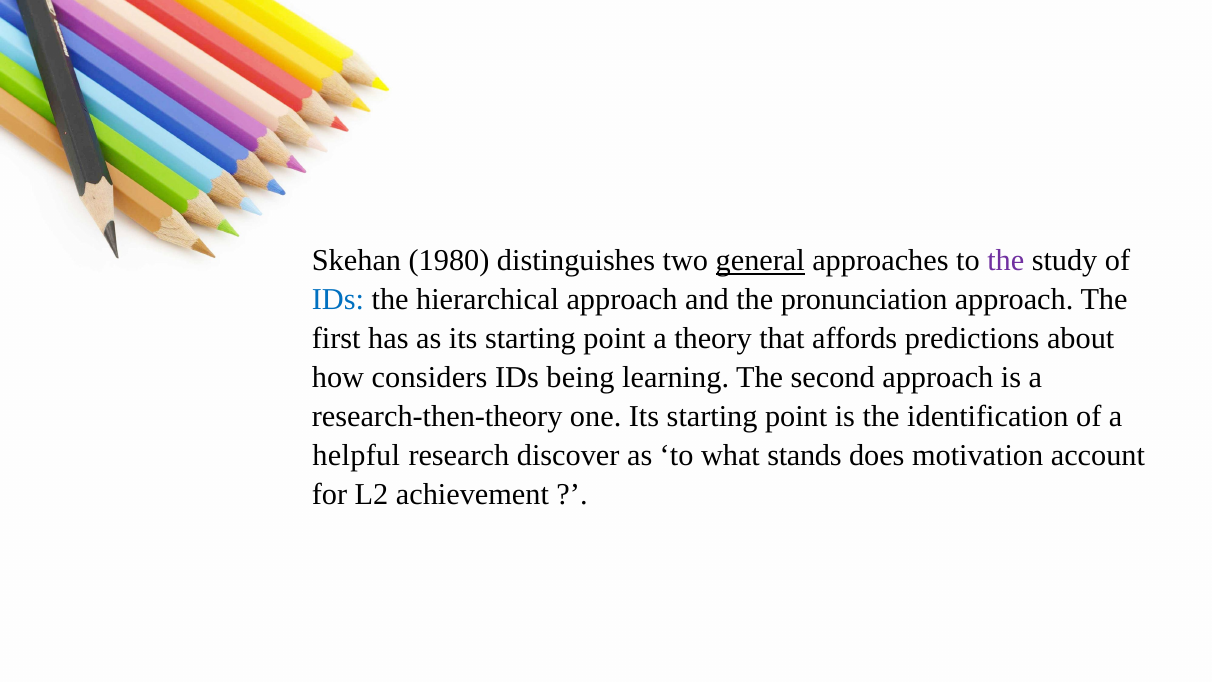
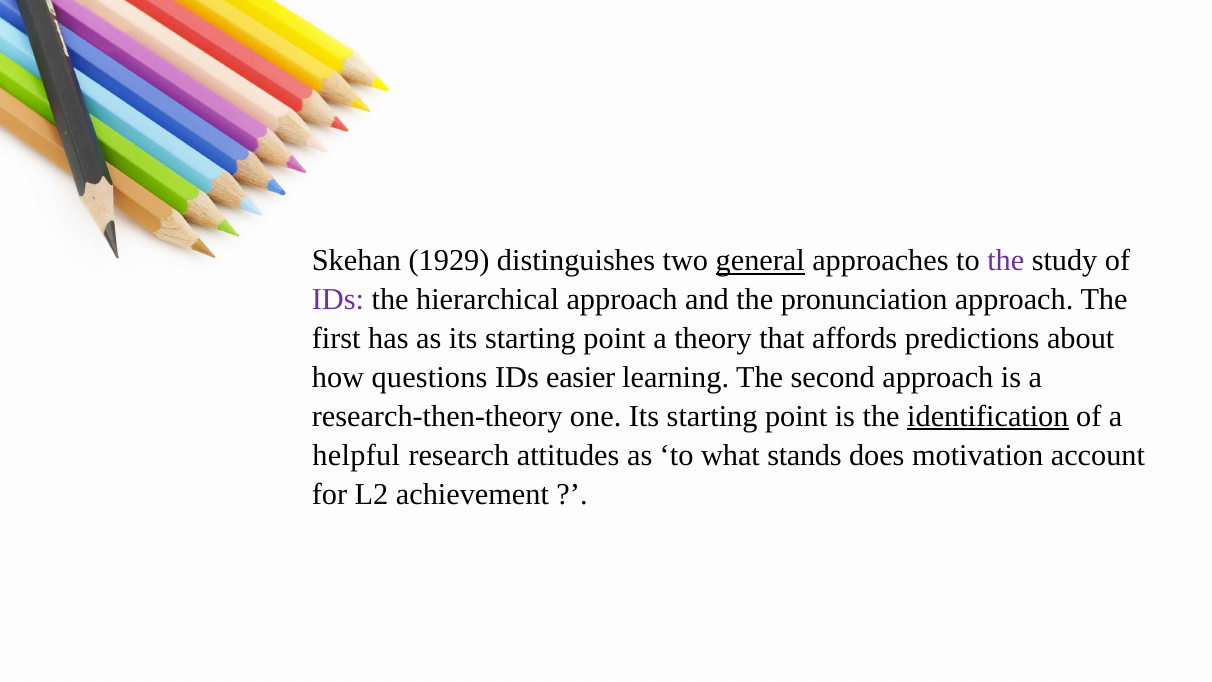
1980: 1980 -> 1929 (449, 260)
IDs colour: blue -> purple (338, 299)
considers: considers -> questions (430, 377)
being: being -> easier (581, 377)
identification underline: none -> present (988, 416)
discover: discover -> attitudes (568, 455)
